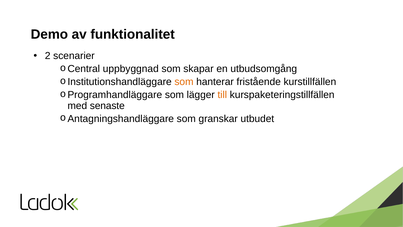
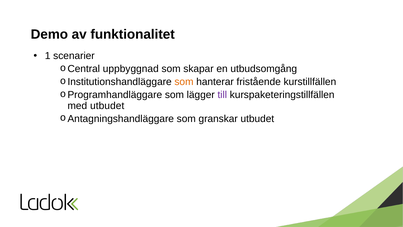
2: 2 -> 1 (48, 56)
till colour: orange -> purple (222, 95)
med senaste: senaste -> utbudet (107, 106)
